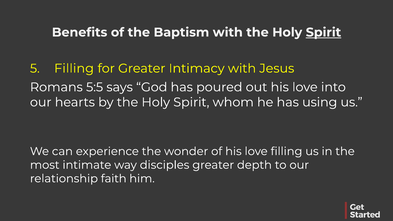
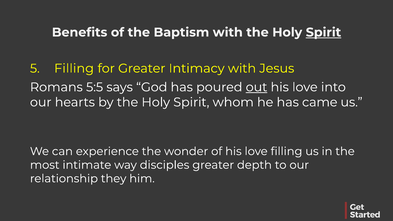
out underline: none -> present (257, 87)
using: using -> came (320, 102)
faith: faith -> they (114, 179)
